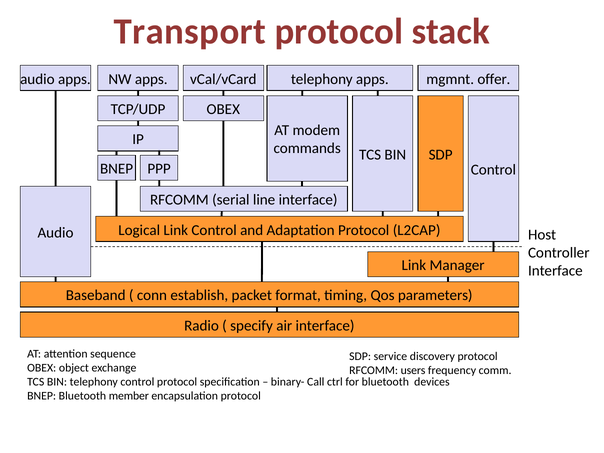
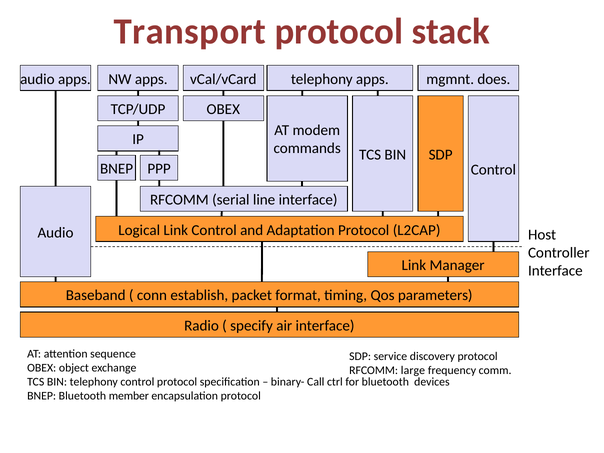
offer: offer -> does (494, 79)
users: users -> large (413, 370)
